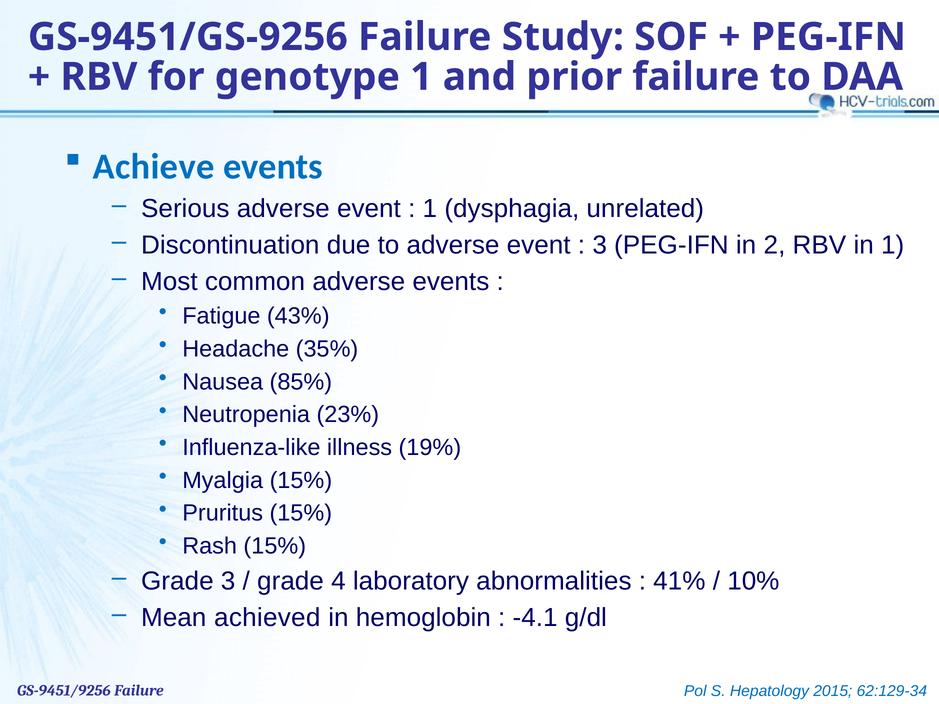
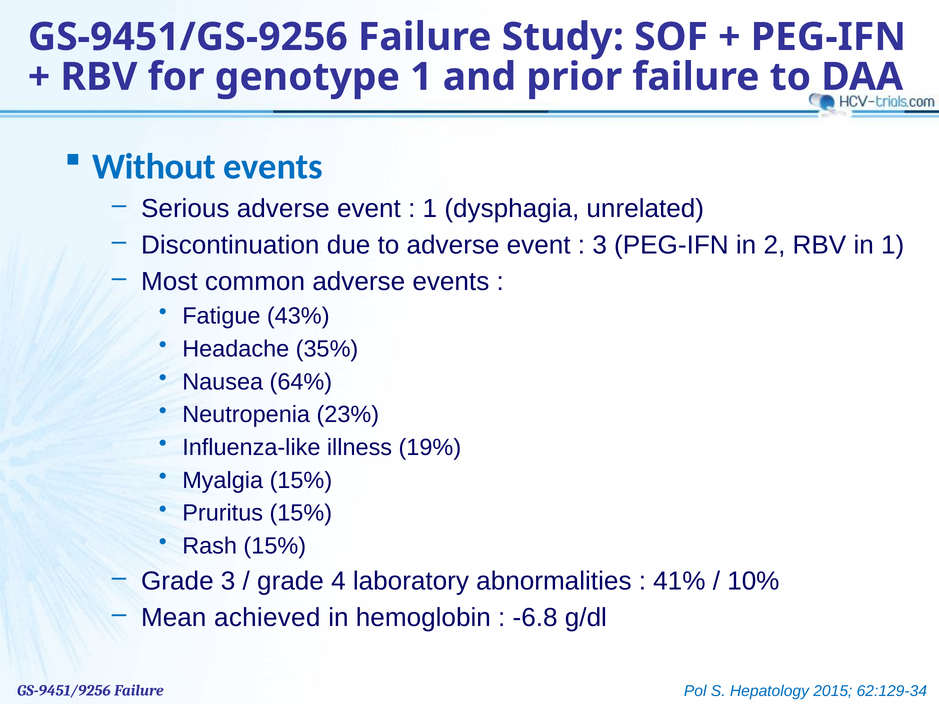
Achieve: Achieve -> Without (154, 167)
85%: 85% -> 64% (301, 382)
-4.1: -4.1 -> -6.8 (535, 618)
